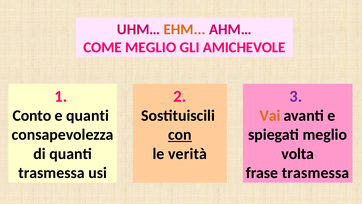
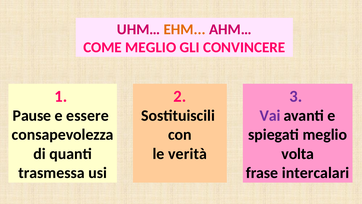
AMICHEVOLE: AMICHEVOLE -> CONVINCERE (244, 47)
Conto: Conto -> Pause (32, 116)
e quanti: quanti -> essere (88, 116)
Vai colour: orange -> purple (270, 116)
con underline: present -> none (180, 135)
frase trasmessa: trasmessa -> intercalari (316, 173)
